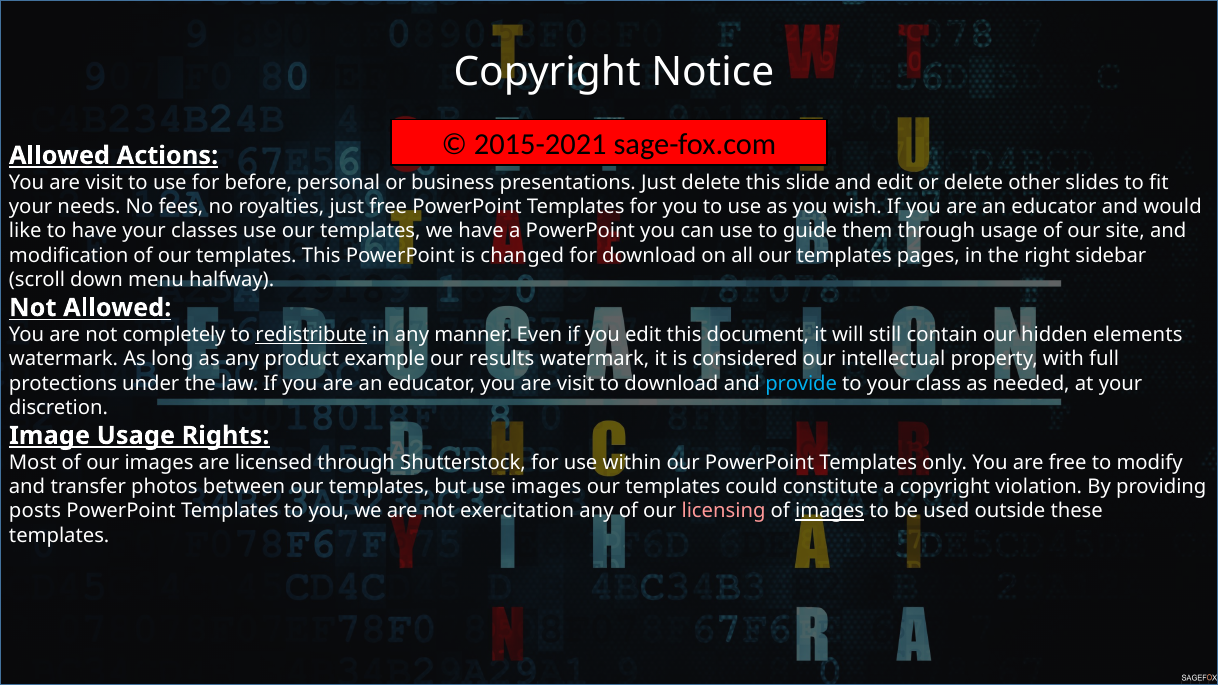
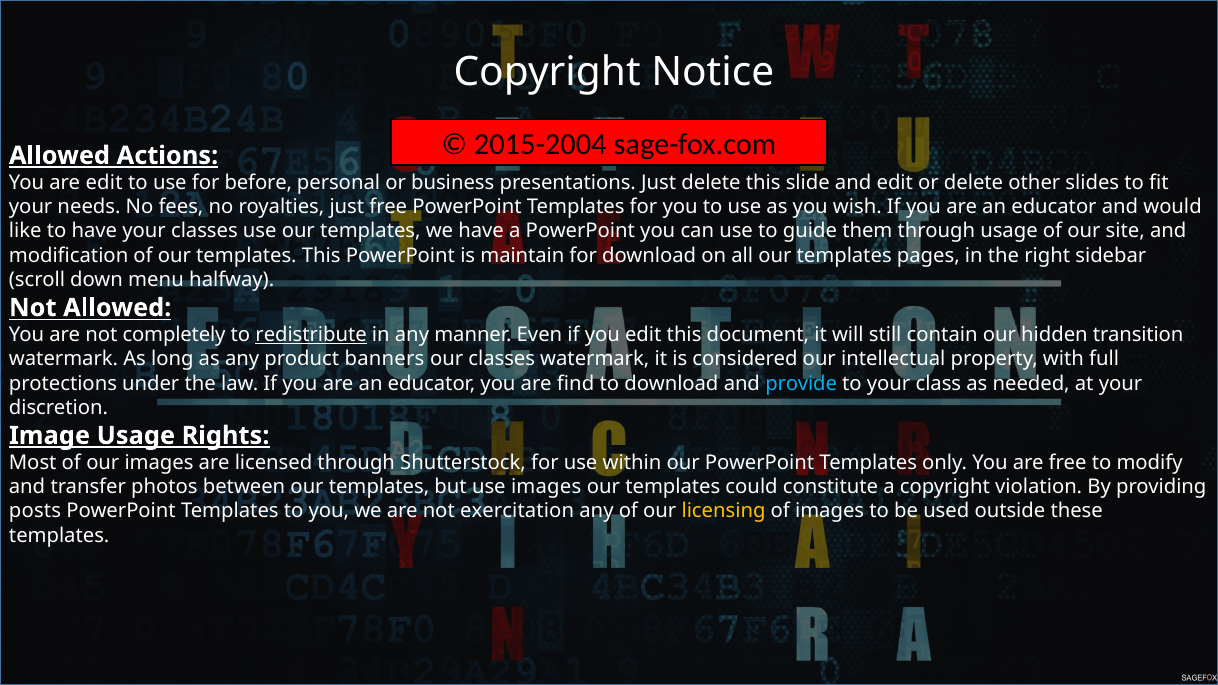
2015-2021: 2015-2021 -> 2015-2004 (540, 145)
visit: visit -> edit (104, 183)
changed: changed -> maintain (522, 256)
elements: elements -> transition (1138, 335)
example: example -> banners (384, 359)
our results: results -> classes (502, 359)
educator you are visit: visit -> find (576, 384)
licensing colour: pink -> yellow (724, 511)
images underline: present -> none (830, 511)
